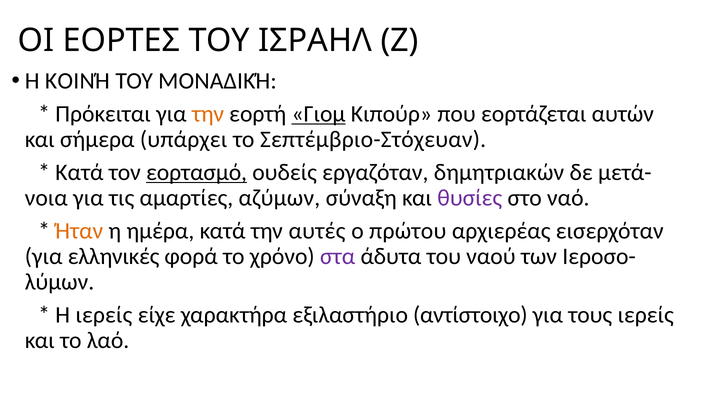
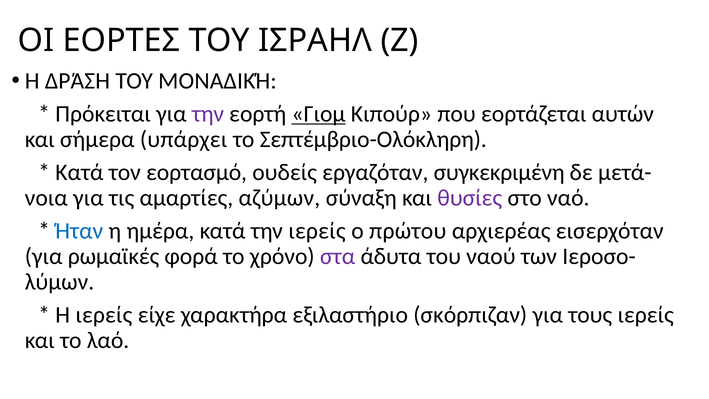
ΚΟΙΝΉ: ΚΟΙΝΉ -> ΔΡΆΣΗ (77, 81)
την colour: orange -> purple (208, 114)
Σεπτέμβριο-Στόχευαν: Σεπτέμβριο-Στόχευαν -> Σεπτέμβριο-Ολόκληρη (373, 139)
εορτασμό underline: present -> none (197, 172)
δημητριακών: δημητριακών -> συγκεκριμένη (499, 172)
Ήταν colour: orange -> blue (79, 231)
την αυτές: αυτές -> ιερείς (317, 231)
ελληνικές: ελληνικές -> ρωμαϊκές (114, 256)
αντίστοιχο: αντίστοιχο -> σκόρπιζαν (470, 315)
